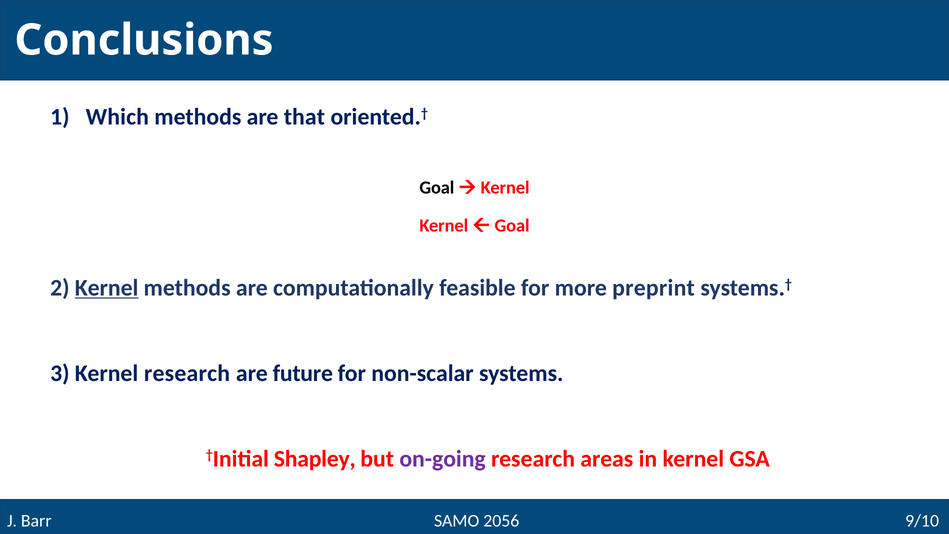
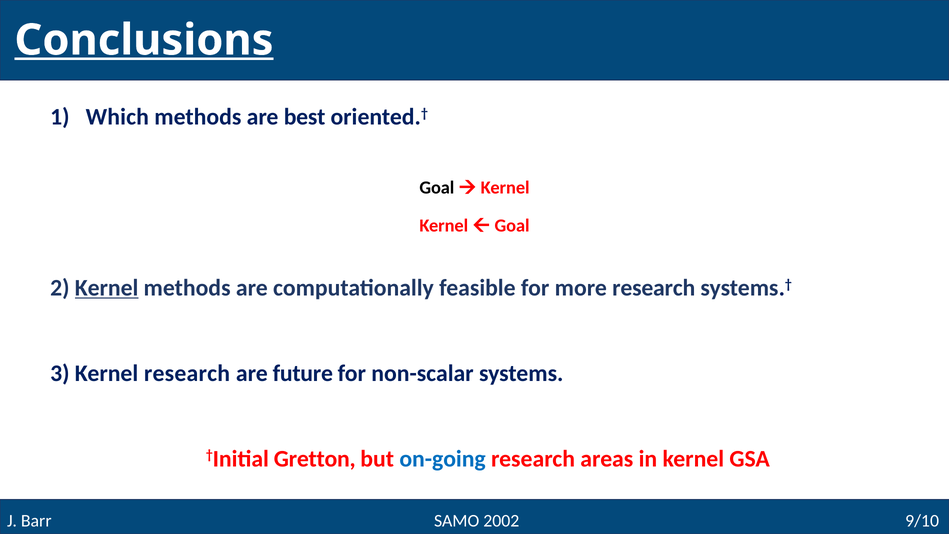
Conclusions underline: none -> present (144, 40)
that: that -> best (305, 117)
more preprint: preprint -> research (654, 288)
Shapley: Shapley -> Gretton (315, 459)
on-going colour: purple -> blue (443, 459)
2056: 2056 -> 2002 (501, 520)
